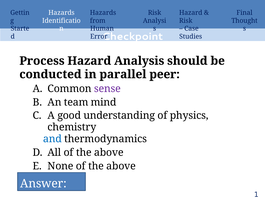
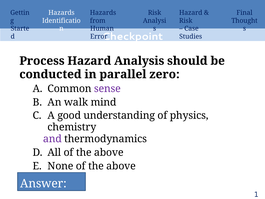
peer: peer -> zero (164, 74)
team: team -> walk (76, 102)
and colour: blue -> purple (52, 139)
